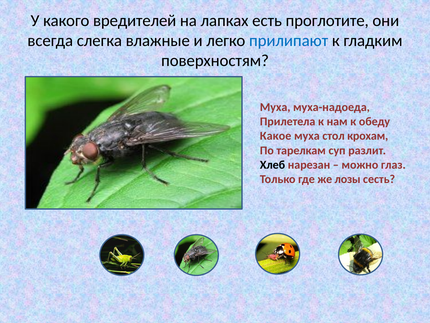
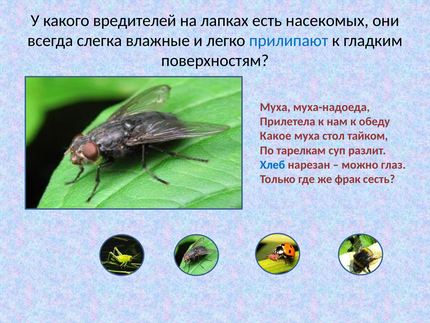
проглотите: проглотите -> насекомых (327, 21)
крохам: крохам -> тайком (368, 136)
Хлеб colour: black -> blue (272, 165)
лозы: лозы -> фрак (348, 179)
